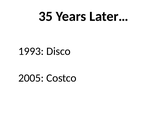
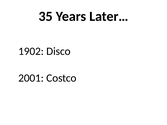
1993: 1993 -> 1902 (31, 51)
2005: 2005 -> 2001 (31, 78)
